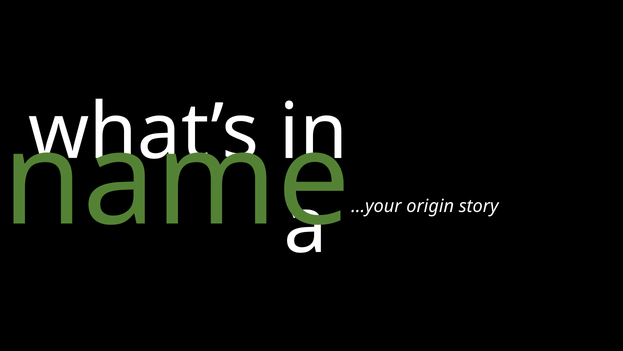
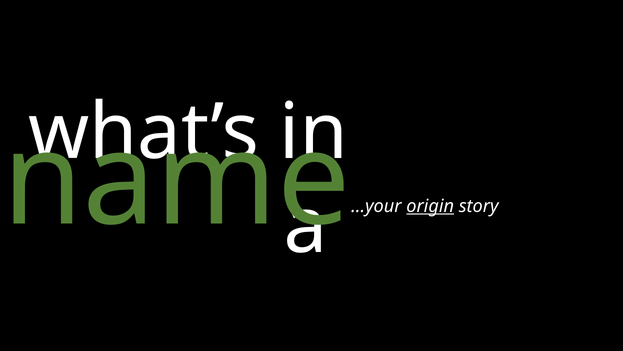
origin underline: none -> present (430, 206)
